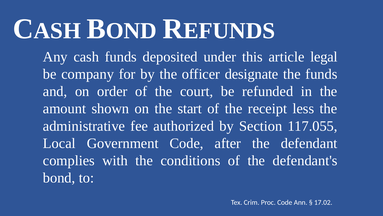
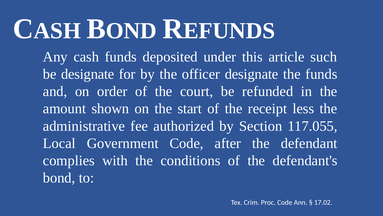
legal: legal -> such (324, 57)
be company: company -> designate (88, 74)
